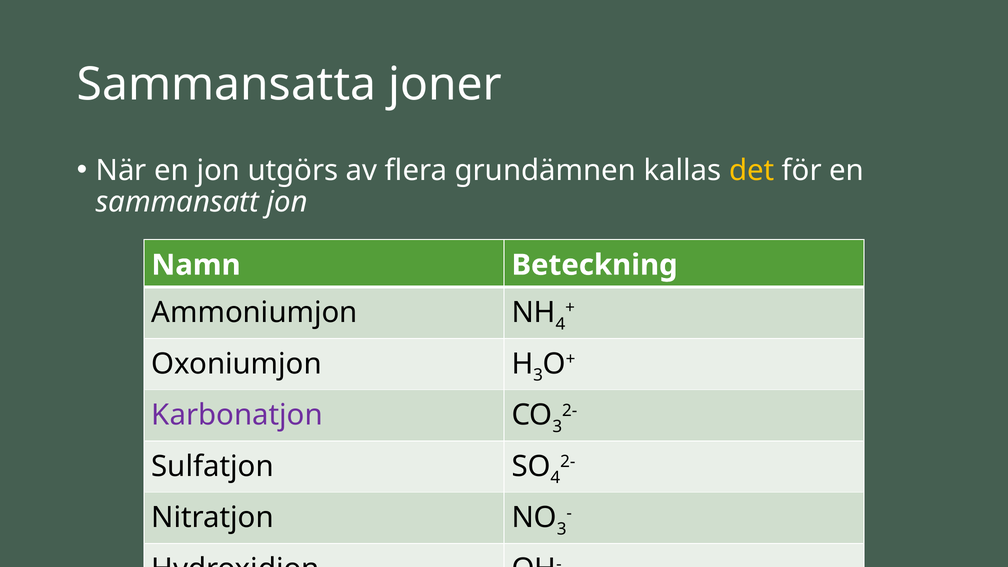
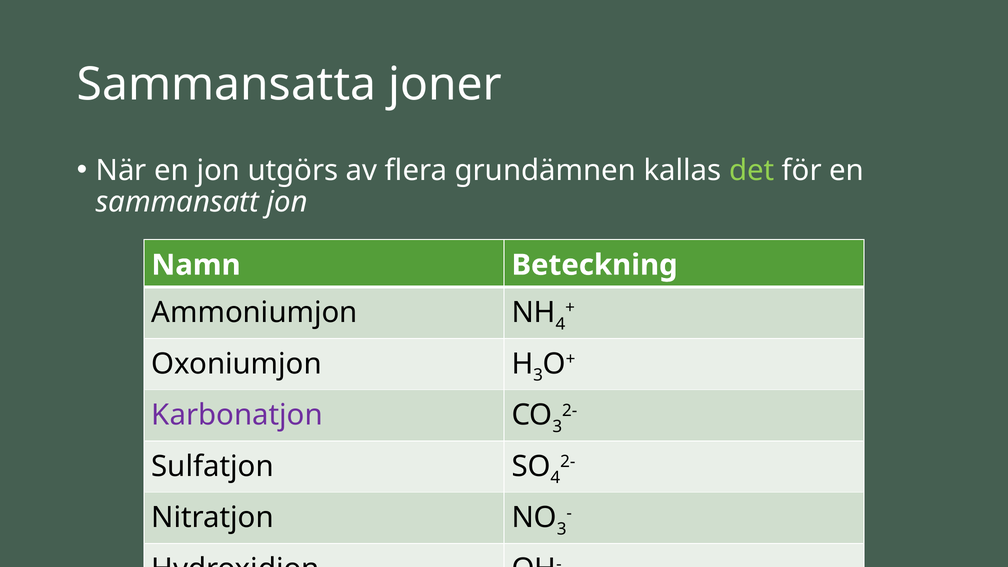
det colour: yellow -> light green (752, 170)
